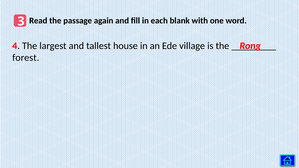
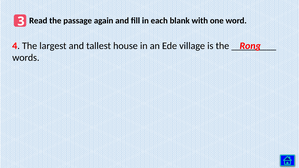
forest: forest -> words (26, 58)
